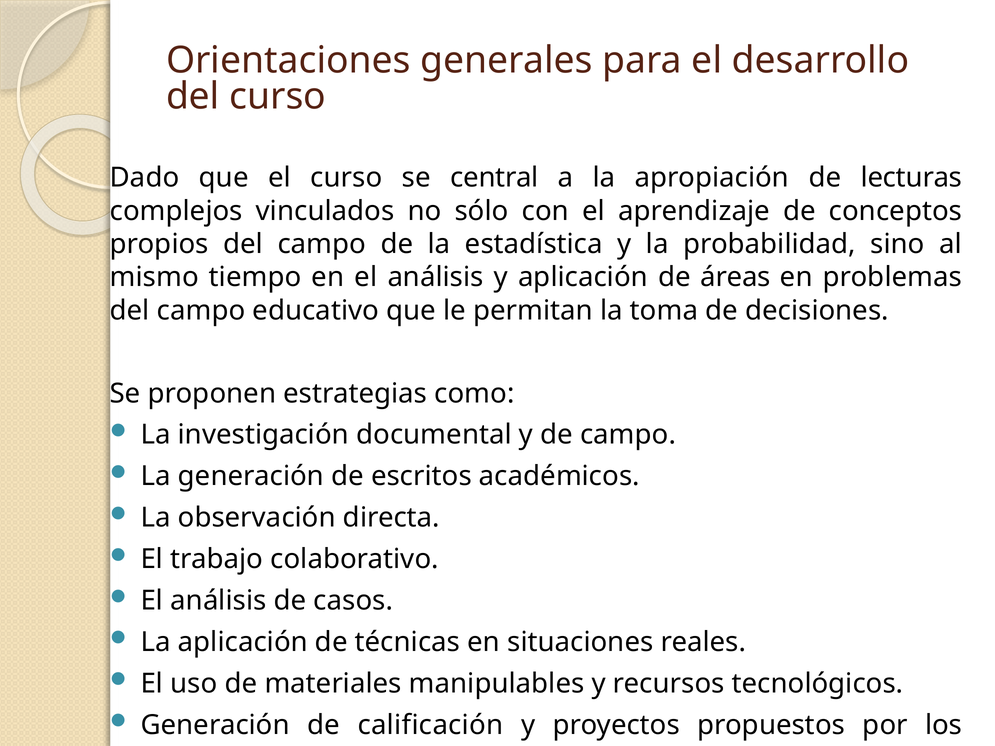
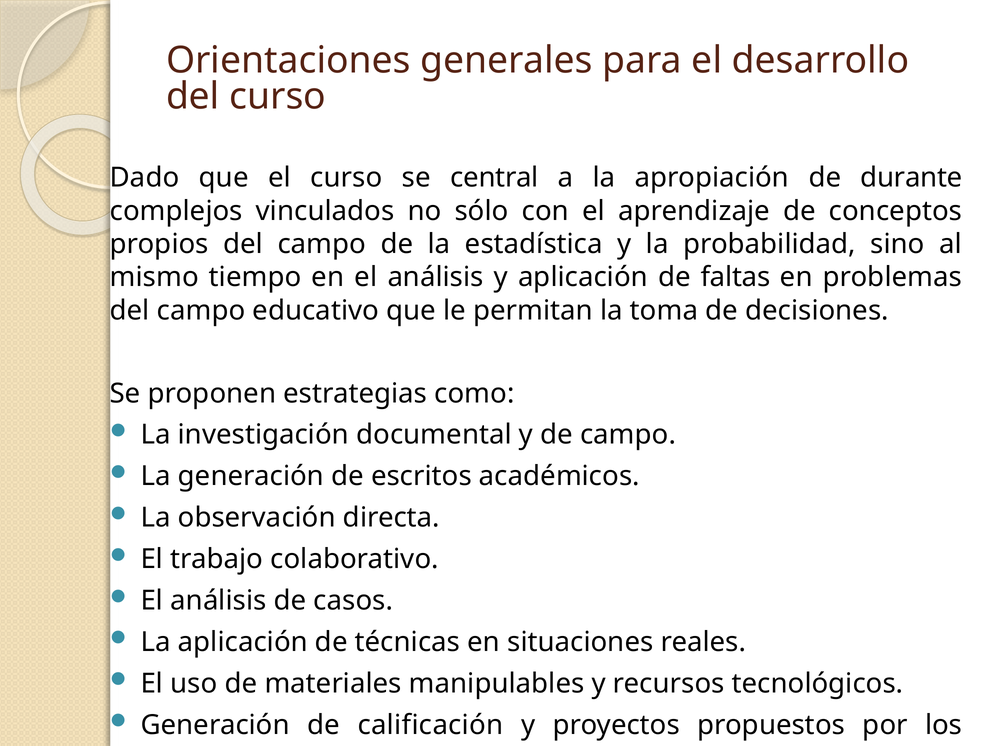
lecturas: lecturas -> durante (911, 178)
áreas: áreas -> faltas (735, 277)
